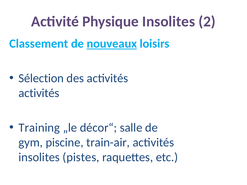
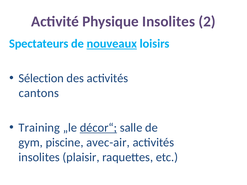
Classement: Classement -> Spectateurs (39, 44)
activités: activités -> cantons (39, 93)
décor“ underline: none -> present (98, 128)
train-air: train-air -> avec-air (108, 143)
pistes: pistes -> plaisir (81, 157)
